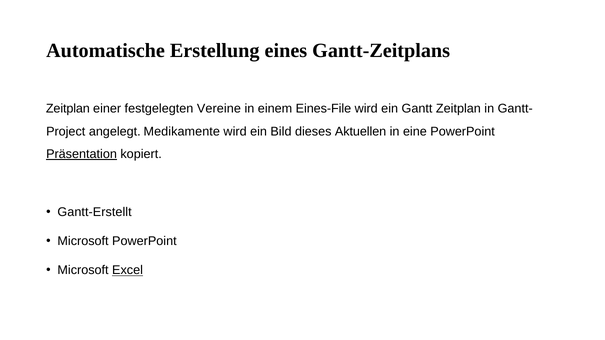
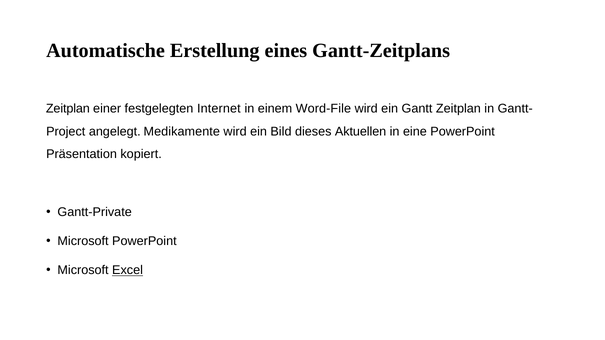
Vereine: Vereine -> Internet (219, 109)
Eines-File: Eines-File -> Word-File (323, 109)
Präsentation underline: present -> none (82, 154)
Gantt-Erstellt: Gantt-Erstellt -> Gantt-Private (95, 212)
